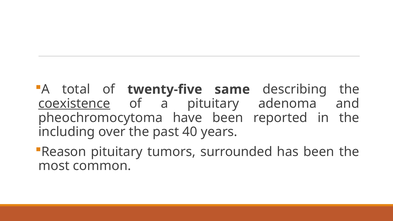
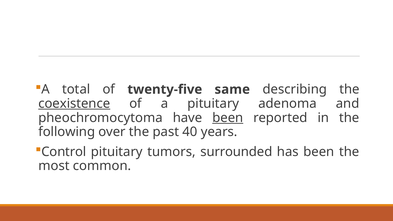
been underline: none -> present (228, 118)
including: including -> following (67, 132)
Reason: Reason -> Control (64, 152)
